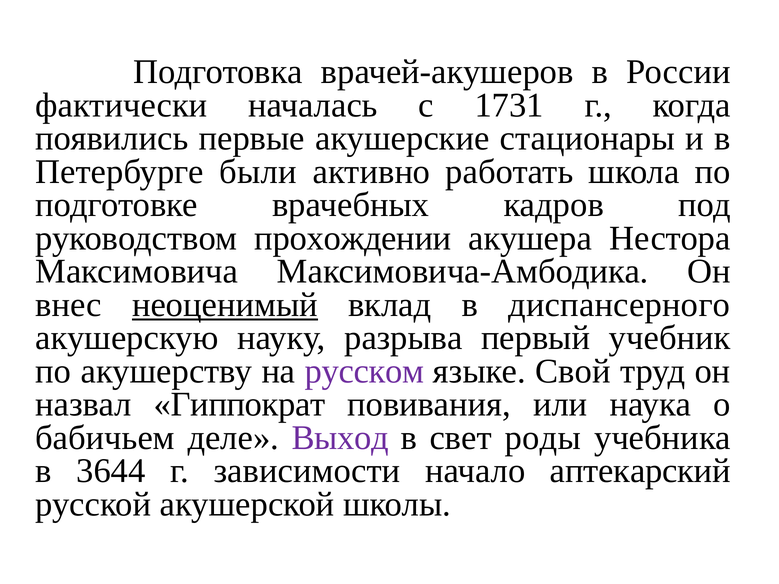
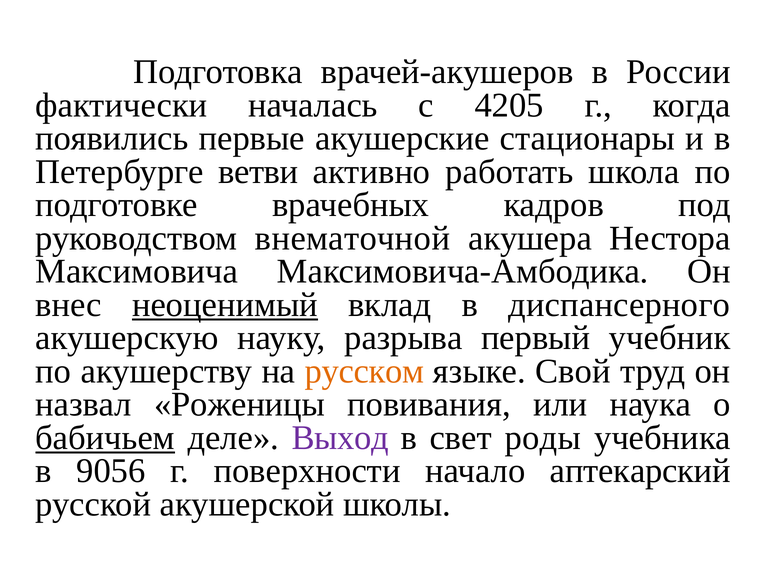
1731: 1731 -> 4205 (509, 105)
были: были -> ветви (258, 172)
прохождении: прохождении -> внематочной (352, 238)
русском colour: purple -> orange (364, 371)
Гиппократ: Гиппократ -> Роженицы (240, 405)
бабичьем underline: none -> present (105, 438)
3644: 3644 -> 9056 (111, 471)
зависимости: зависимости -> поверхности (307, 471)
